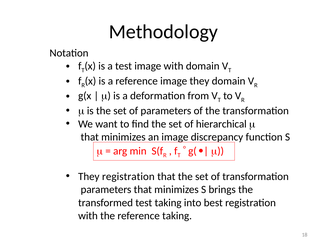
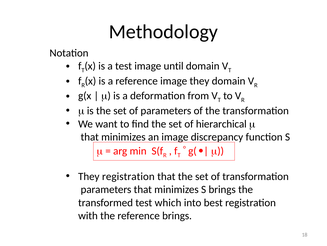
image with: with -> until (174, 66)
test taking: taking -> which (168, 202)
reference taking: taking -> brings (177, 215)
